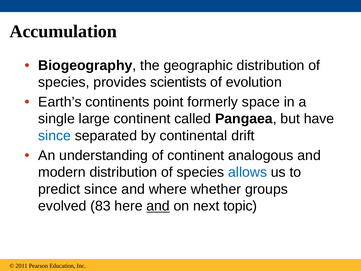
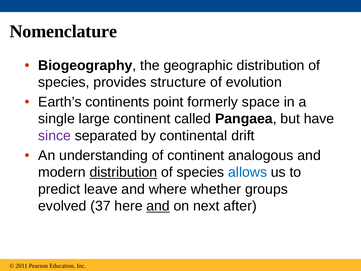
Accumulation: Accumulation -> Nomenclature (63, 31)
scientists: scientists -> structure (178, 82)
since colour: blue -> purple (55, 136)
distribution underline: none -> present (123, 172)
predict since: since -> leave (101, 189)
83: 83 -> 37 (100, 206)
topic: topic -> after (240, 206)
